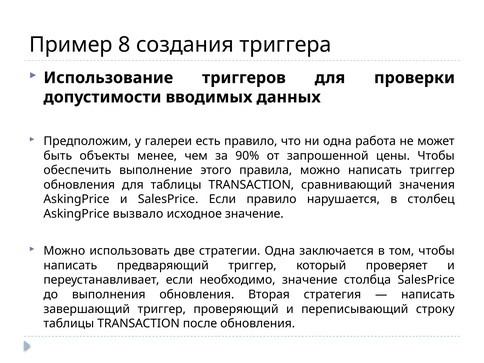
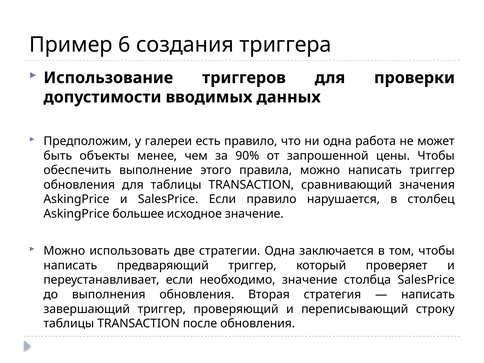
8: 8 -> 6 (124, 45)
вызвало: вызвало -> большее (138, 214)
